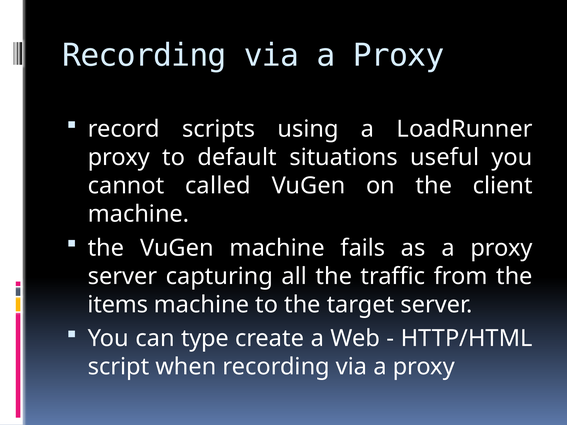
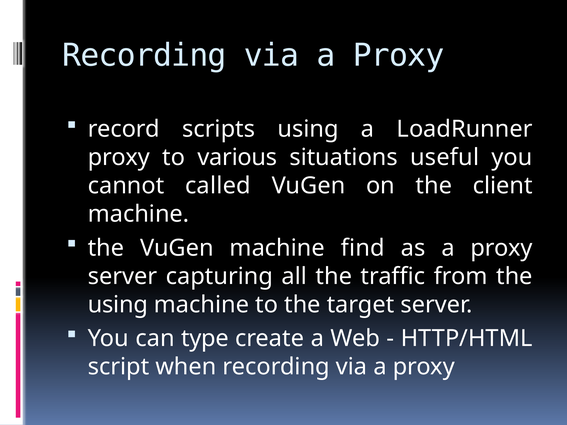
default: default -> various (237, 158)
fails: fails -> find (363, 248)
items: items -> using (118, 305)
